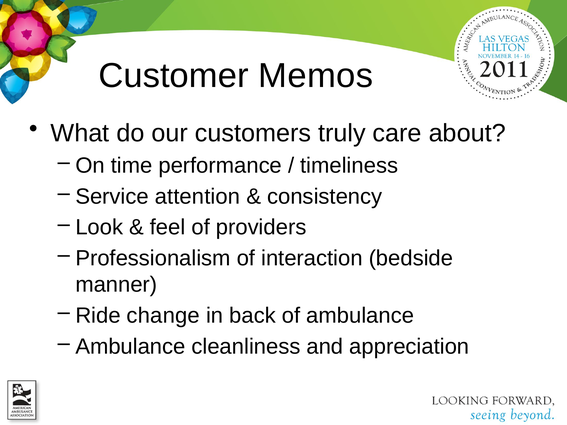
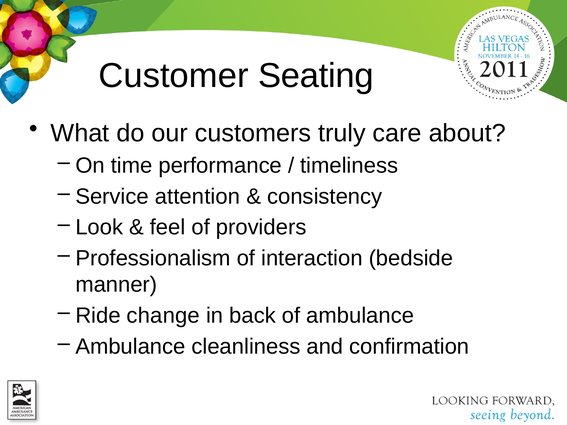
Memos: Memos -> Seating (316, 76)
appreciation: appreciation -> confirmation (409, 347)
